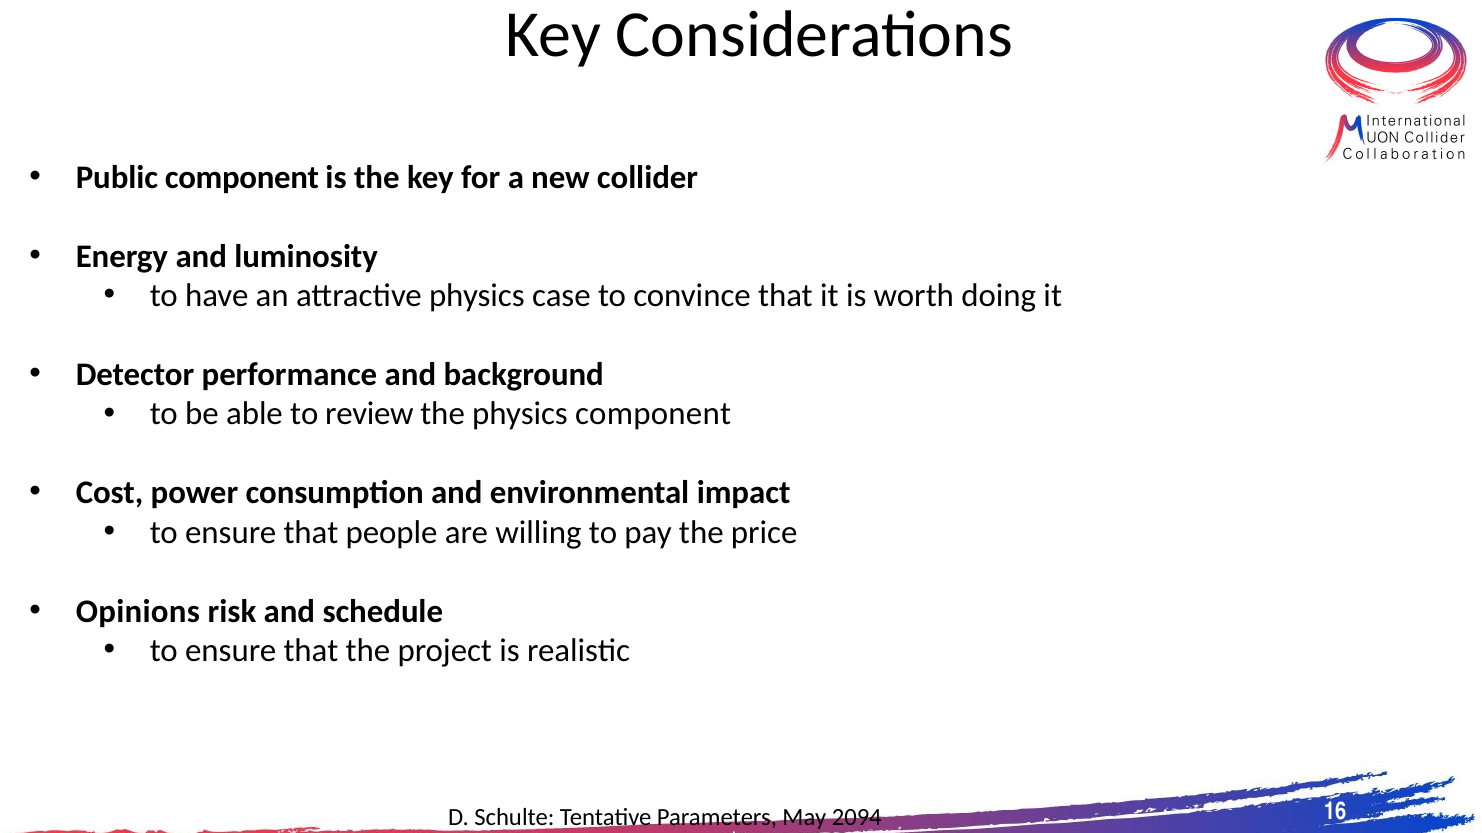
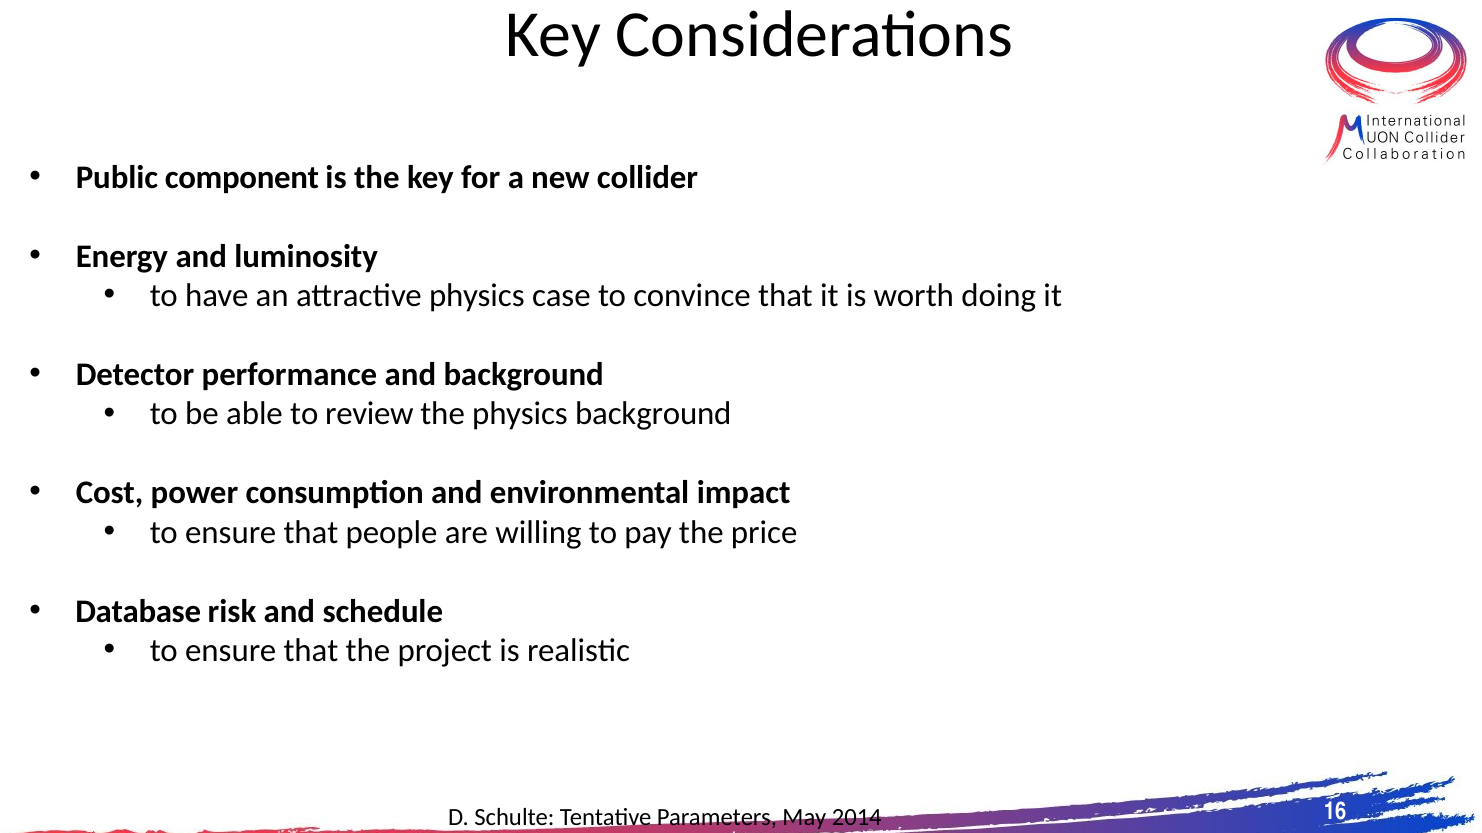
physics component: component -> background (653, 414)
Opinions: Opinions -> Database (138, 612)
2094: 2094 -> 2014 (857, 818)
